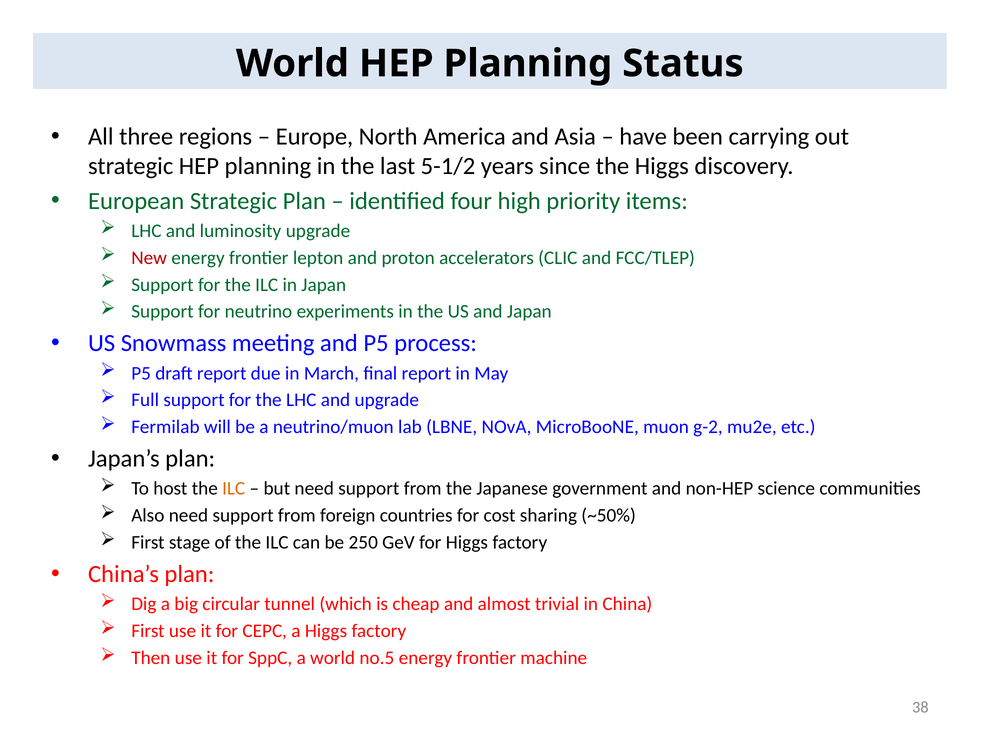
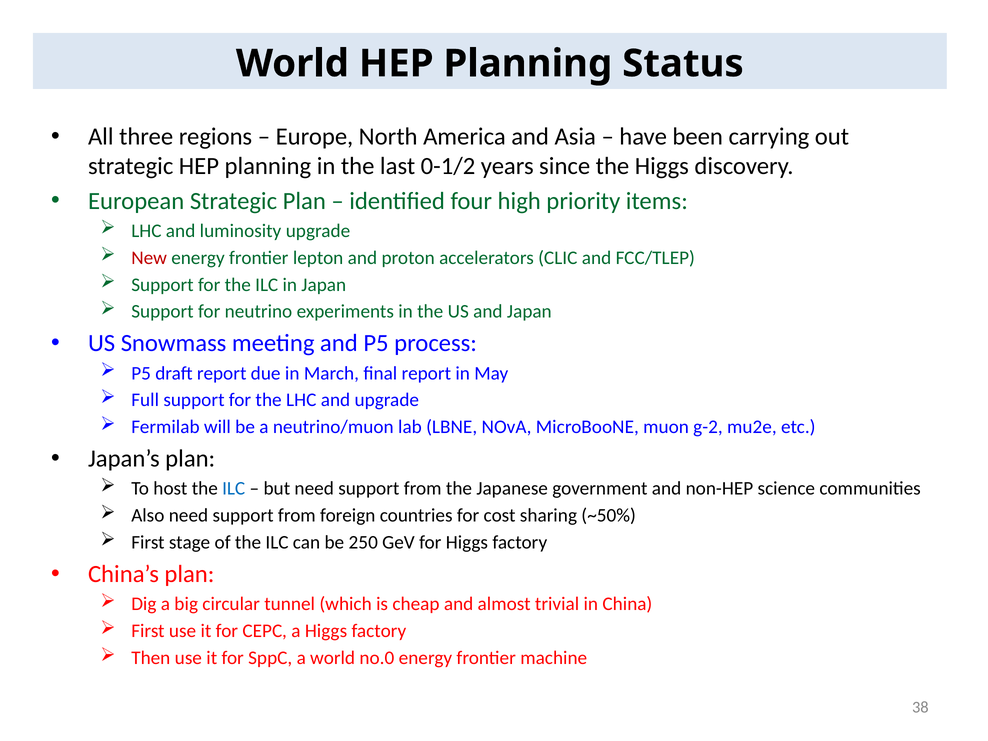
5-1/2: 5-1/2 -> 0-1/2 (448, 166)
ILC colour: orange -> blue (234, 489)
no.5: no.5 -> no.0 (377, 658)
